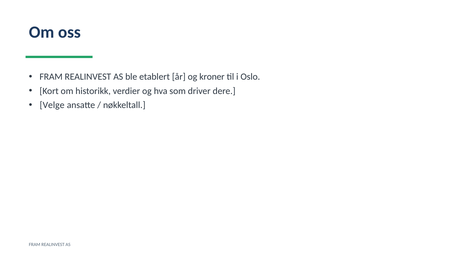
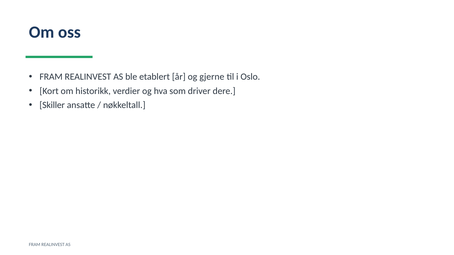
kroner: kroner -> gjerne (212, 77)
Velge: Velge -> Skiller (52, 105)
